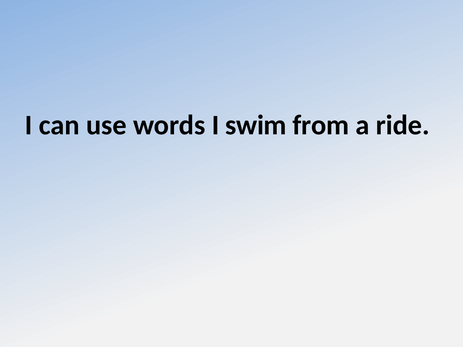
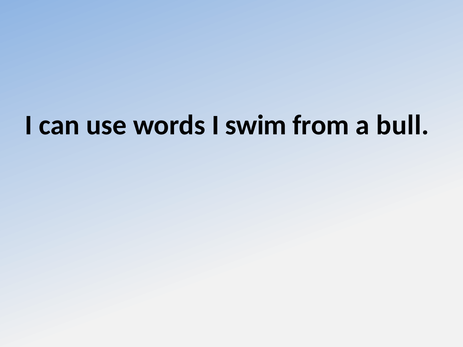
ride: ride -> bull (403, 125)
